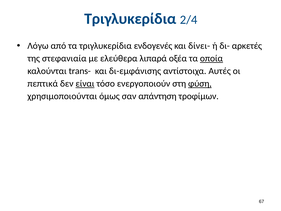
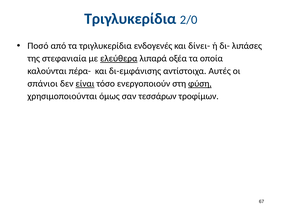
2/4: 2/4 -> 2/0 (189, 20)
Λόγω: Λόγω -> Ποσό (38, 46)
αρκετές: αρκετές -> λιπάσες (247, 46)
ελεύθερα underline: none -> present (119, 58)
οποία underline: present -> none (211, 58)
trans-: trans- -> πέρα- (80, 71)
πεπτικά: πεπτικά -> σπάνιοι (43, 84)
απάντηση: απάντηση -> τεσσάρων (157, 96)
